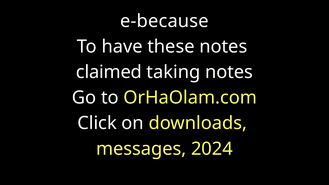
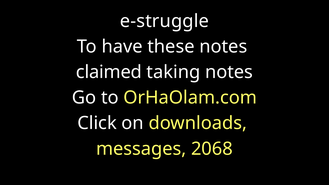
e-because: e-because -> e-struggle (164, 21)
2024: 2024 -> 2068 (212, 149)
